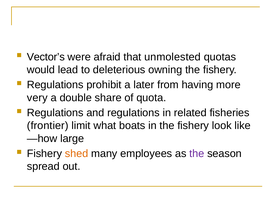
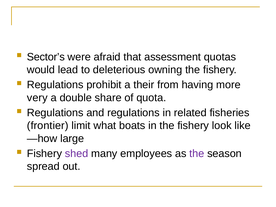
Vector’s: Vector’s -> Sector’s (46, 57)
unmolested: unmolested -> assessment (173, 57)
later: later -> their (144, 85)
shed colour: orange -> purple (77, 154)
